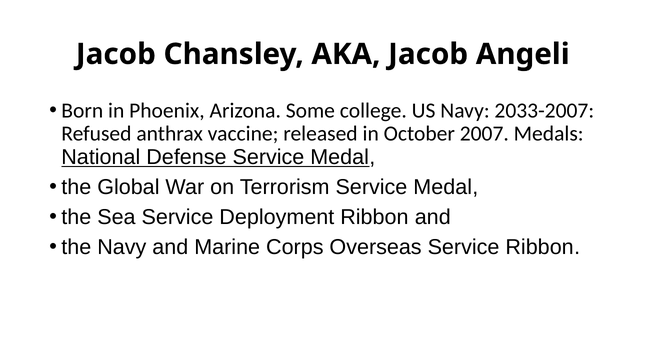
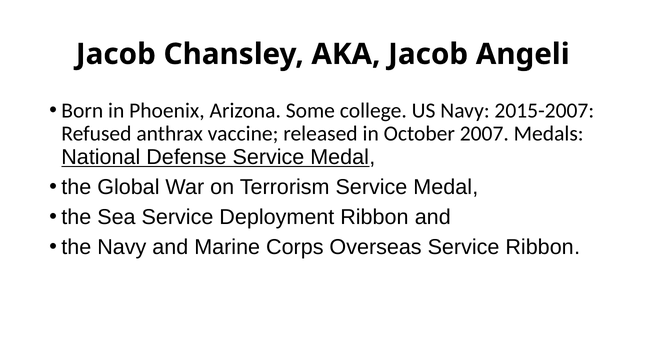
2033-2007: 2033-2007 -> 2015-2007 (544, 111)
